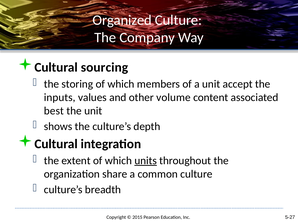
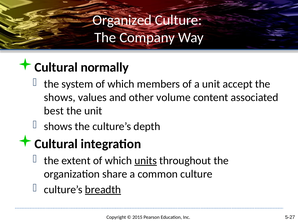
sourcing: sourcing -> normally (105, 67)
storing: storing -> system (77, 84)
inputs: inputs -> shows (60, 98)
breadth underline: none -> present (103, 190)
